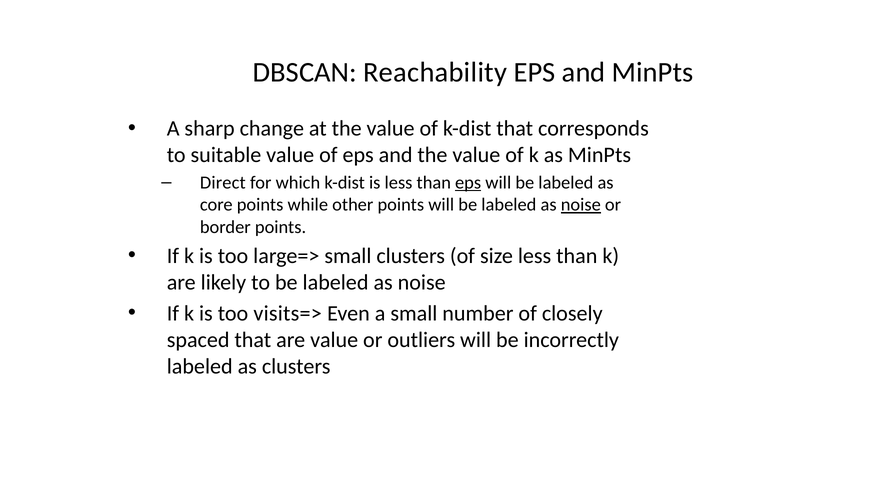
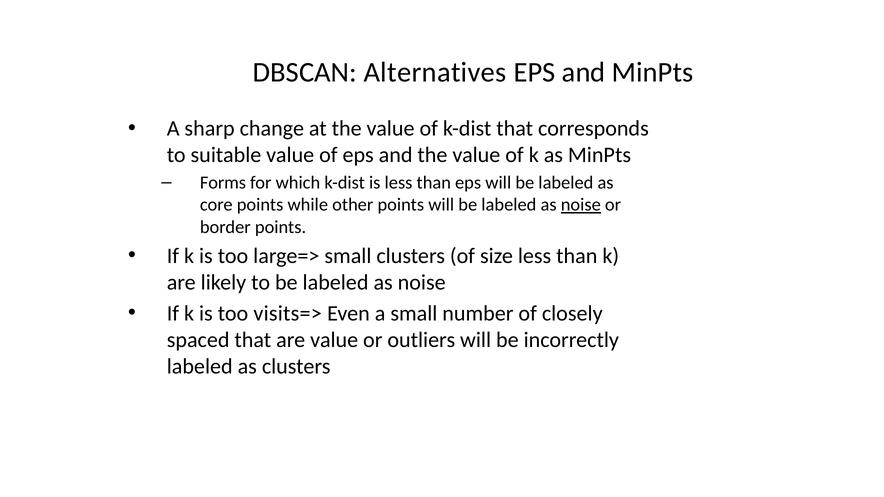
Reachability: Reachability -> Alternatives (435, 72)
Direct: Direct -> Forms (223, 183)
eps underline: present -> none (468, 183)
